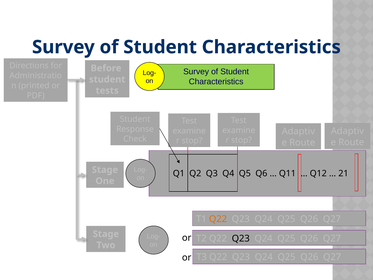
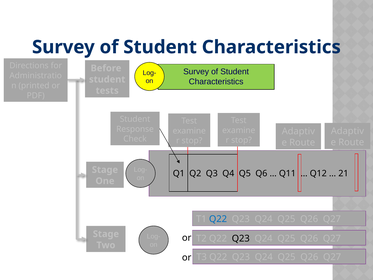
Q22 colour: orange -> blue (218, 219)
